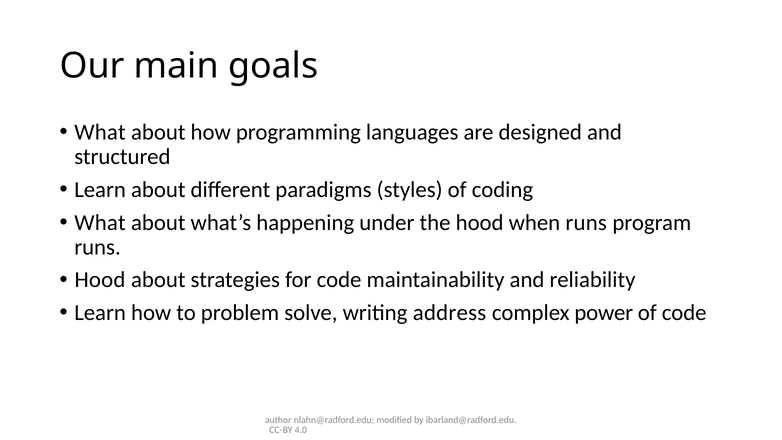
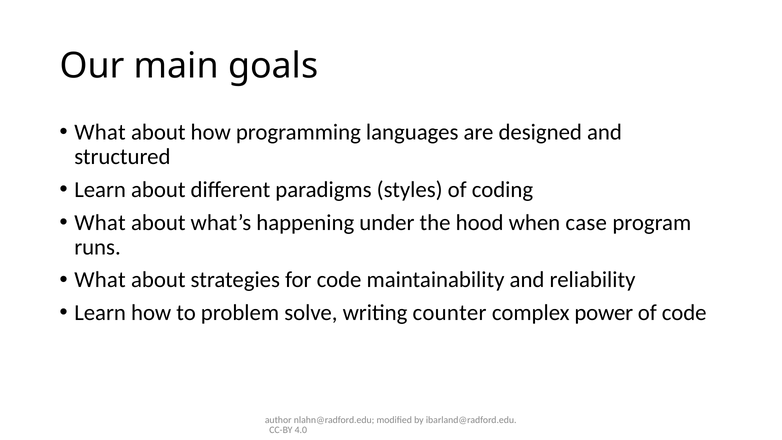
when runs: runs -> case (586, 222)
Hood: Hood -> What (100, 280)
address: address -> counter (450, 313)
